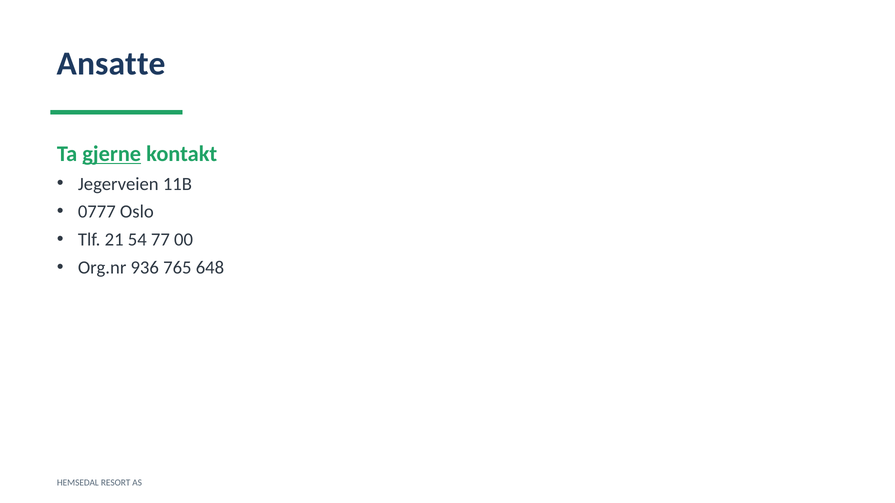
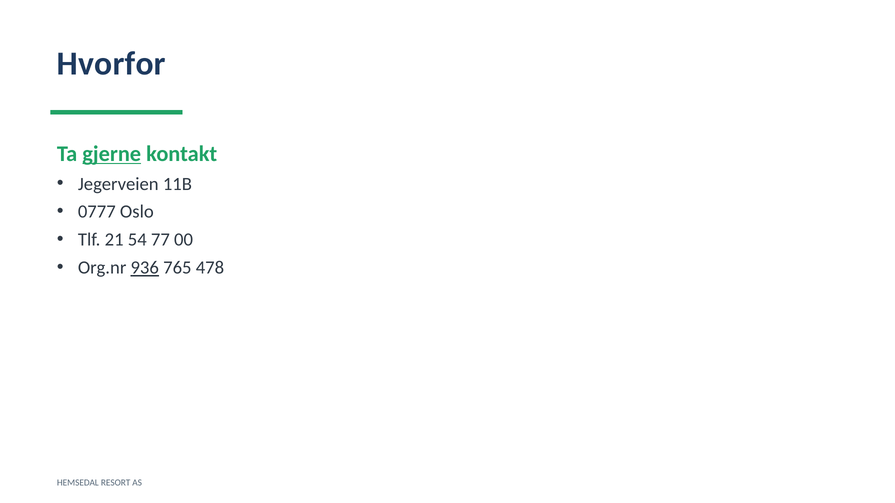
Ansatte: Ansatte -> Hvorfor (111, 64)
936 underline: none -> present (145, 268)
648: 648 -> 478 (210, 268)
